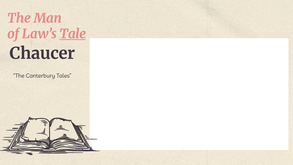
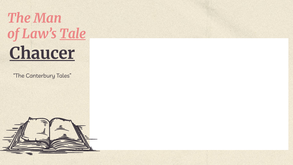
Chaucer underline: none -> present (42, 53)
